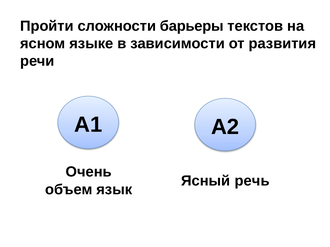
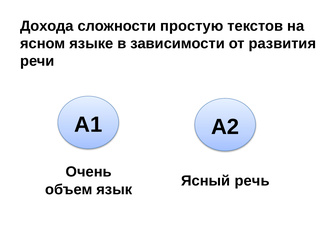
Пройти: Пройти -> Дохода (47, 26)
барьеры: барьеры -> простую (192, 26)
